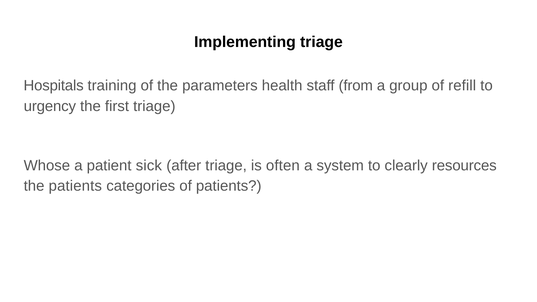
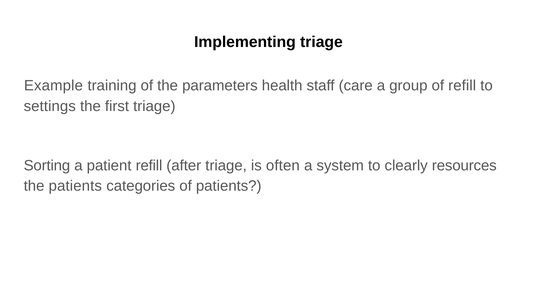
Hospitals: Hospitals -> Example (53, 86)
from: from -> care (356, 86)
urgency: urgency -> settings (50, 106)
Whose: Whose -> Sorting (47, 165)
patient sick: sick -> refill (149, 165)
